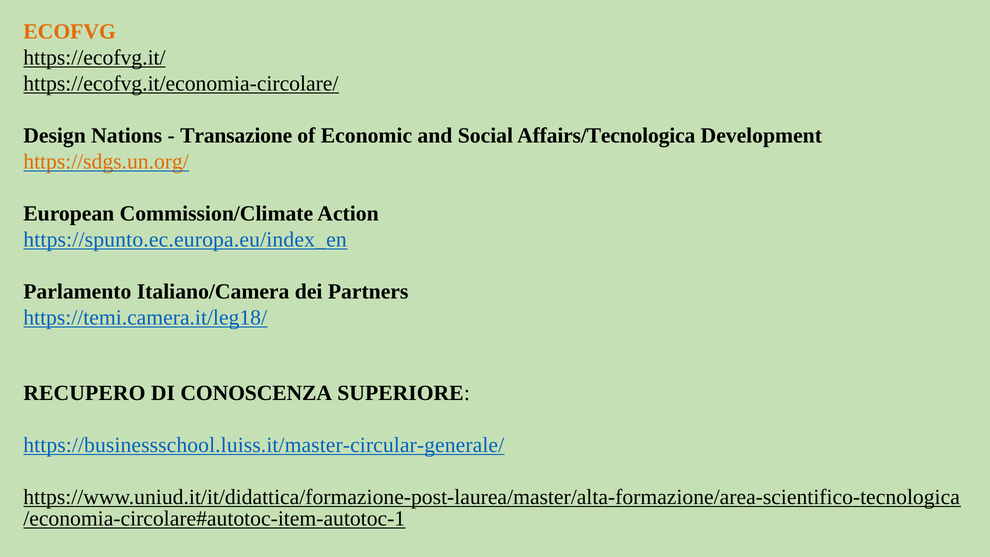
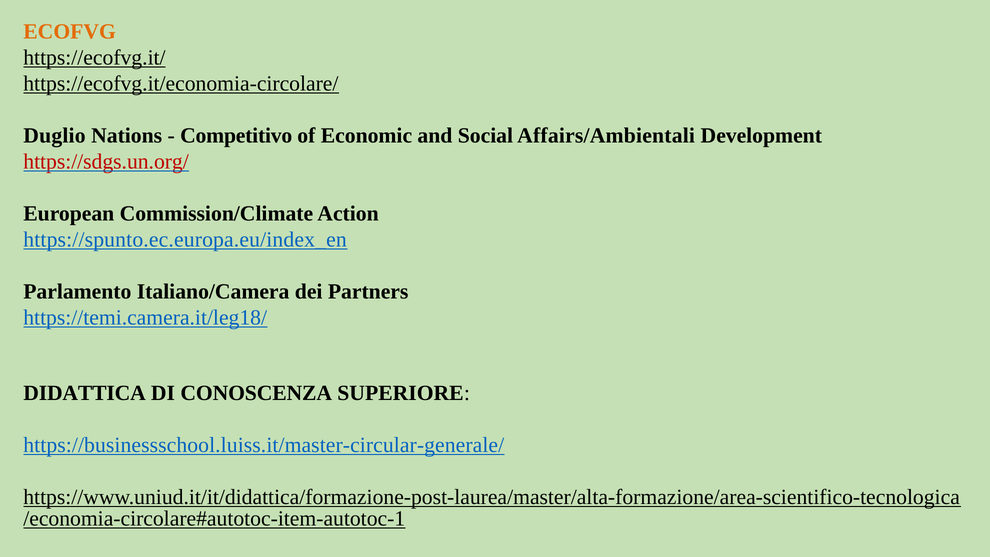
Design: Design -> Duglio (54, 136)
Transazione: Transazione -> Competitivo (236, 136)
Affairs/Tecnologica: Affairs/Tecnologica -> Affairs/Ambientali (606, 136)
https://sdgs.un.org/ colour: orange -> red (106, 161)
RECUPERO: RECUPERO -> DIDATTICA (85, 393)
